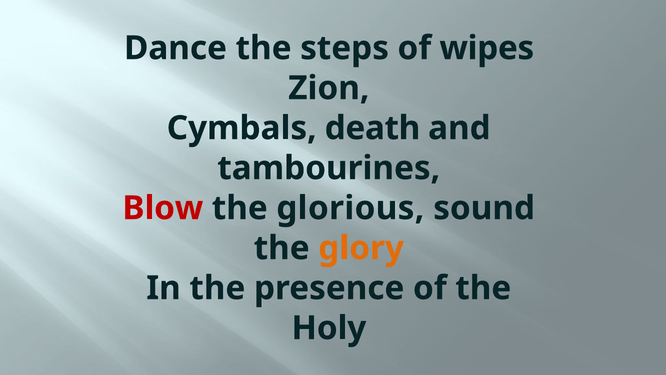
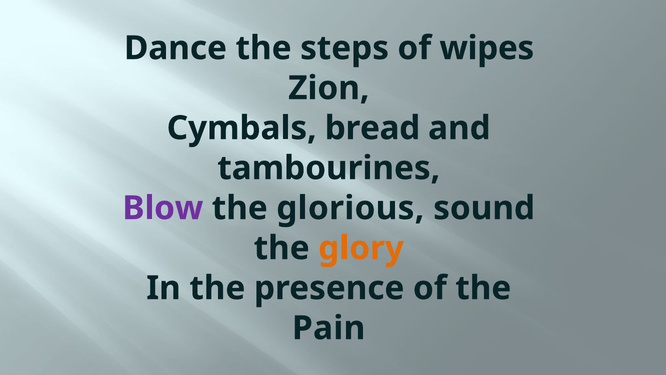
death: death -> bread (372, 128)
Blow colour: red -> purple (163, 208)
Holy: Holy -> Pain (329, 328)
